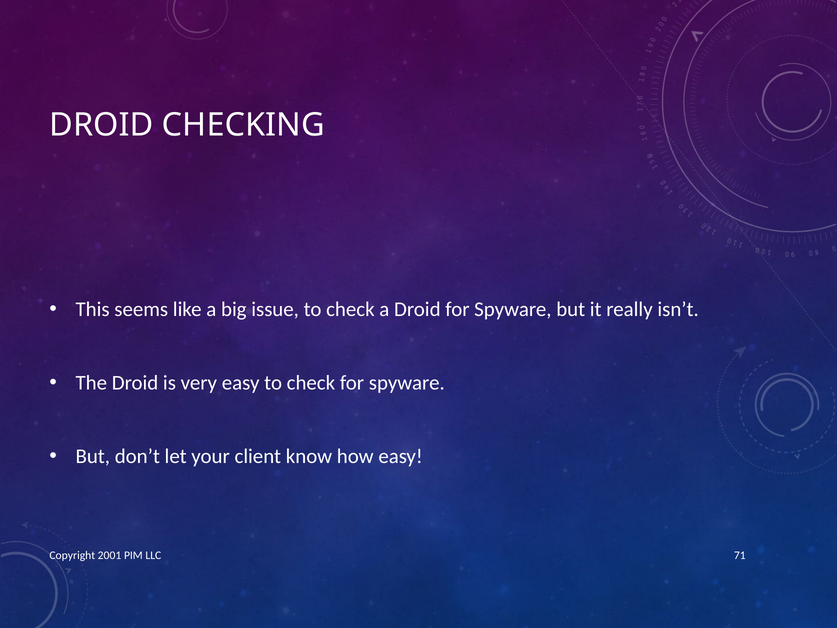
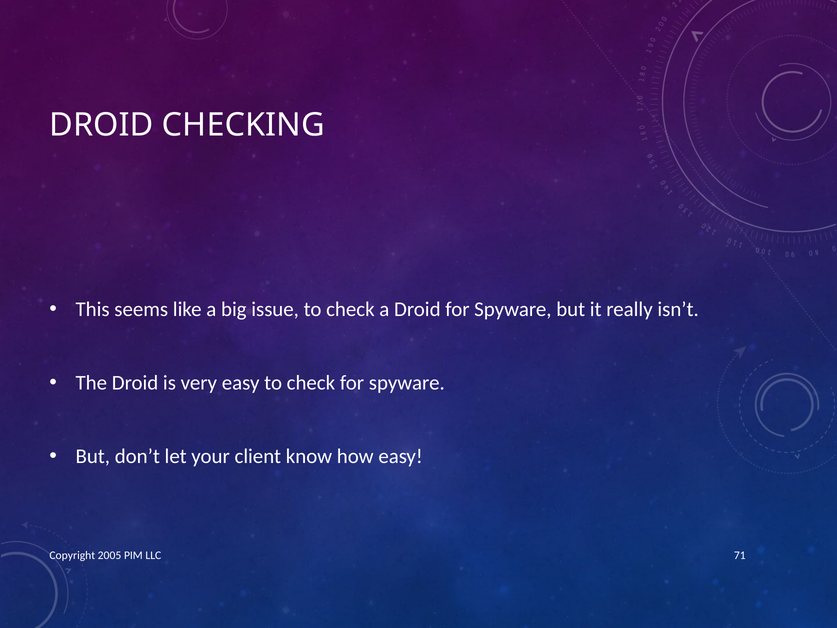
2001: 2001 -> 2005 (110, 555)
